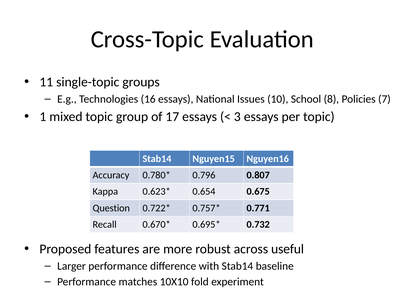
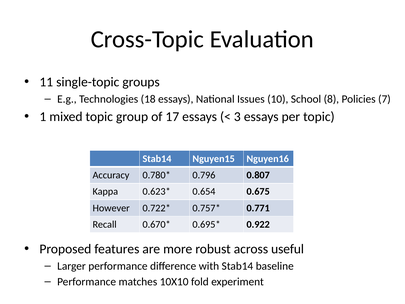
16: 16 -> 18 (148, 99)
Question: Question -> However (111, 208)
0.732: 0.732 -> 0.922 (258, 224)
